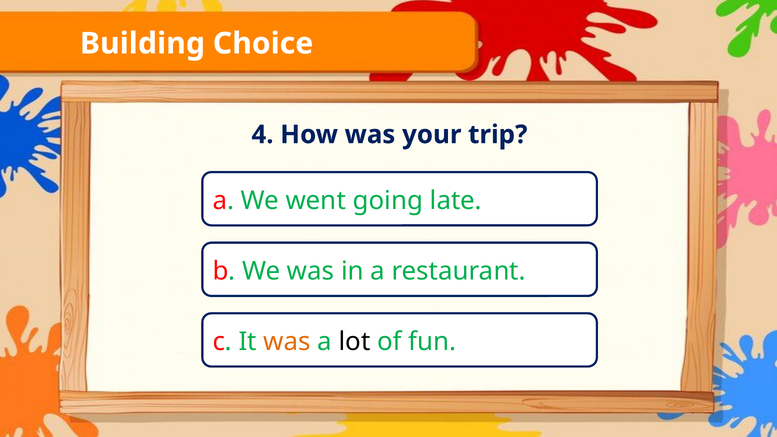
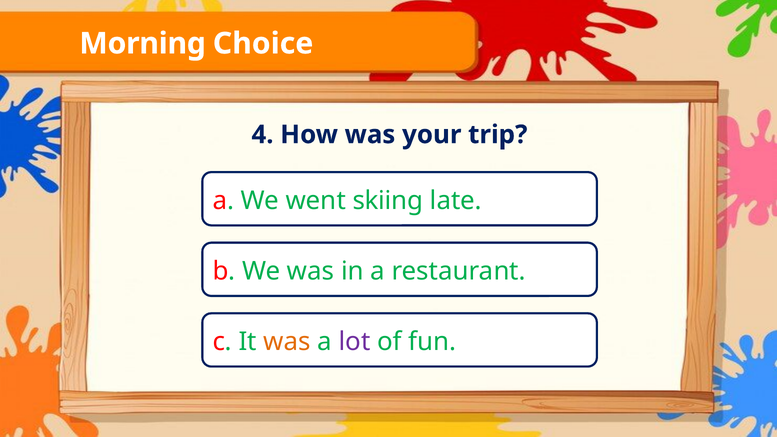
Building: Building -> Morning (143, 44)
going: going -> skiing (388, 201)
lot colour: black -> purple (355, 342)
